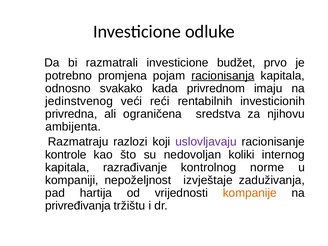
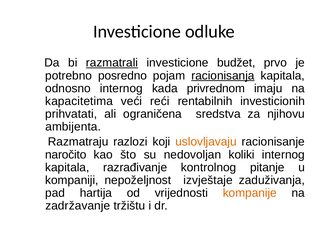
razmatrali underline: none -> present (112, 63)
promjena: promjena -> posredno (122, 76)
odnosno svakako: svakako -> internog (121, 88)
jedinstvenog: jedinstvenog -> kapacitetima (79, 101)
privredna: privredna -> prihvatati (71, 114)
uslovljavaju colour: purple -> orange (206, 142)
kontrole: kontrole -> naročito (66, 155)
norme: norme -> pitanje (267, 167)
privređivanja: privređivanja -> zadržavanje (78, 206)
